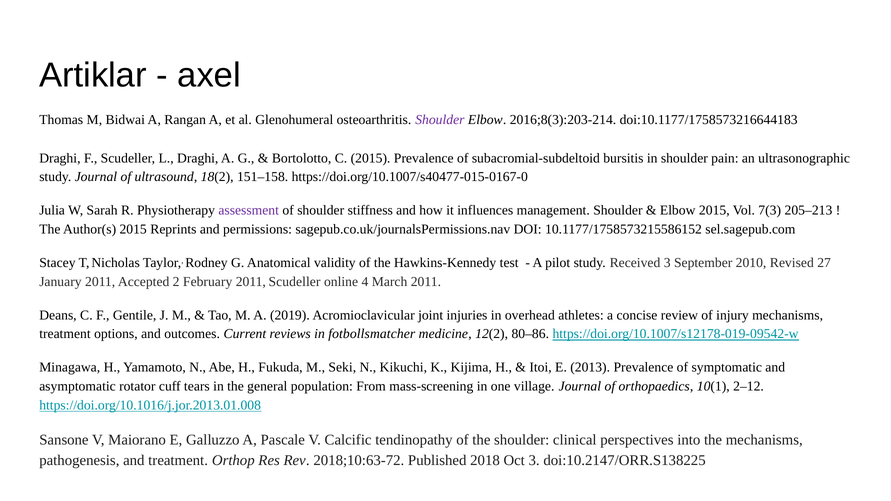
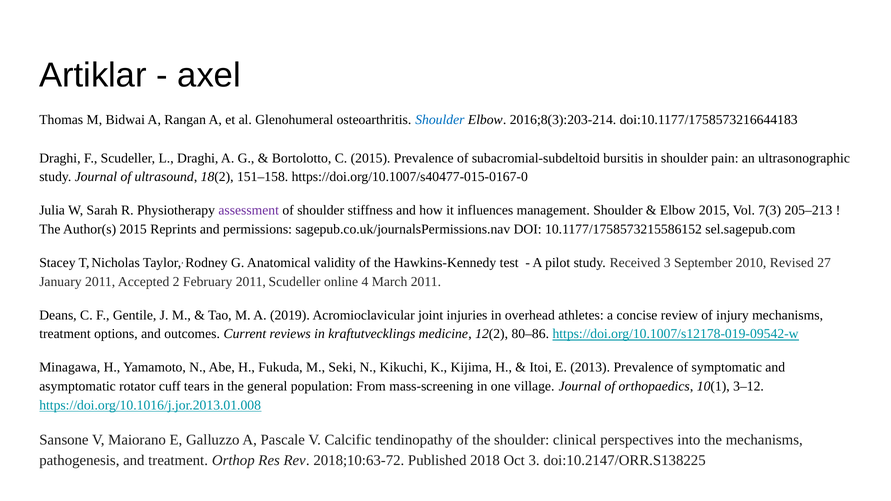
Shoulder colour: purple -> blue (440, 120)
fotbollsmatcher: fotbollsmatcher -> kraftutvecklings (372, 334)
2–12: 2–12 -> 3–12 (749, 386)
